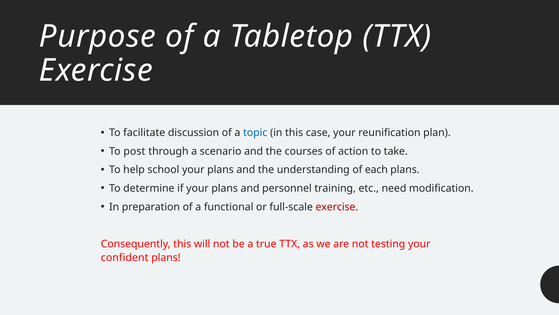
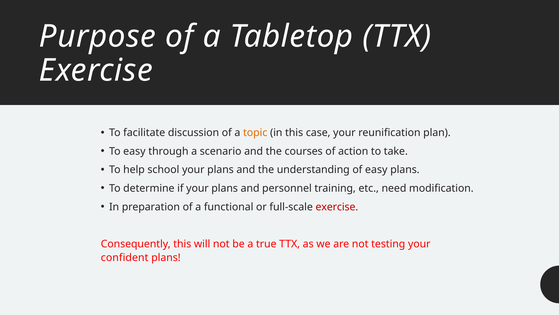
topic colour: blue -> orange (255, 133)
To post: post -> easy (134, 151)
of each: each -> easy (376, 170)
